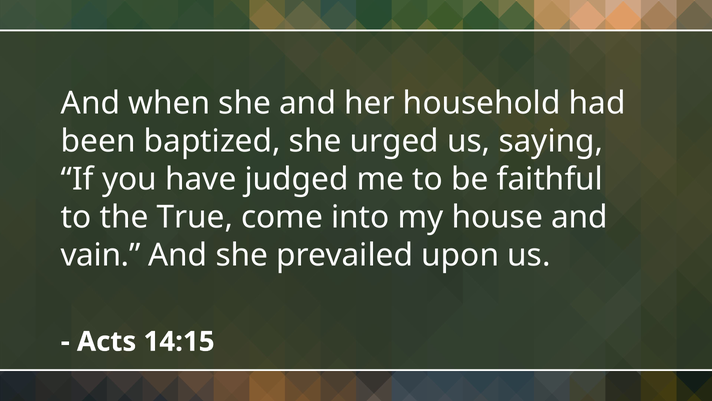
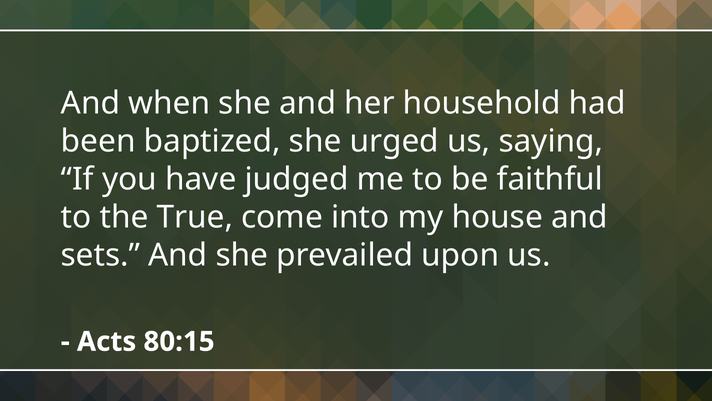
vain: vain -> sets (100, 255)
14:15: 14:15 -> 80:15 (179, 341)
